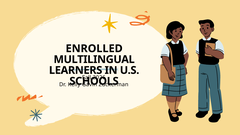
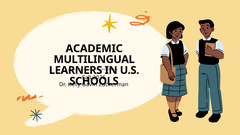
ENROLLED: ENROLLED -> ACADEMIC (94, 49)
